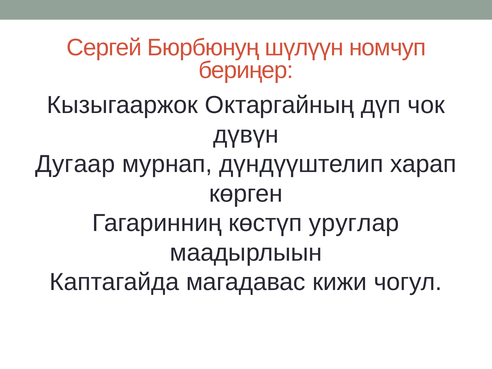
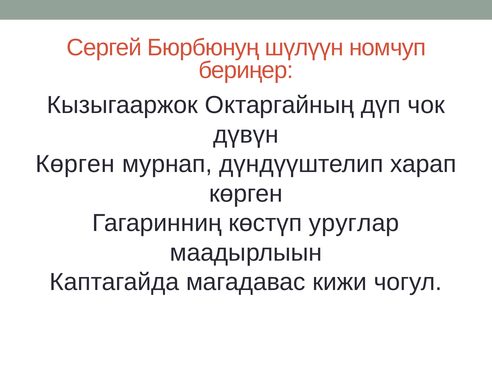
Дугаар: Дугаар -> Көрген (75, 164)
